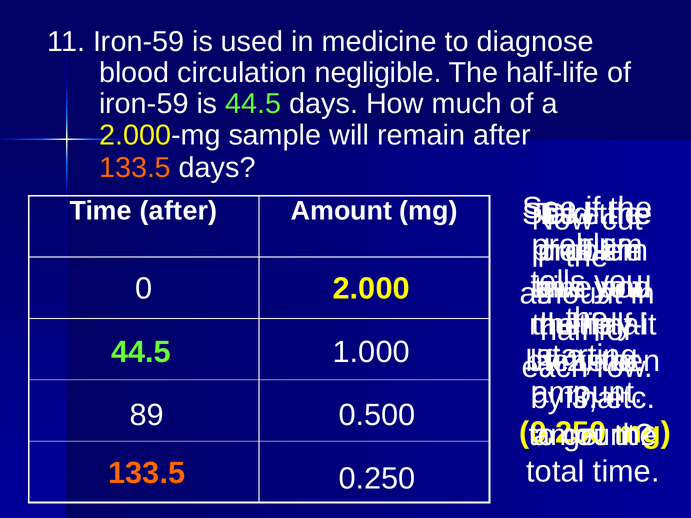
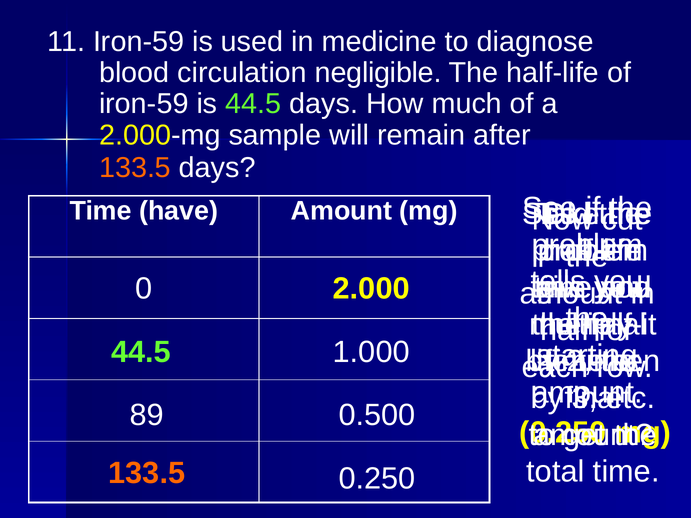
Time after: after -> have (179, 211)
